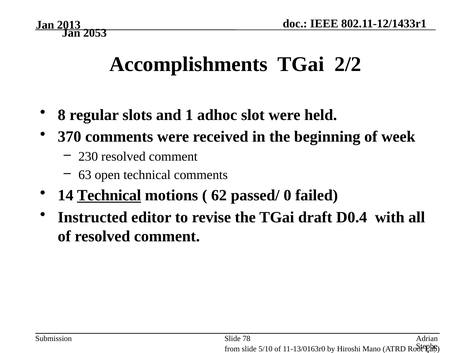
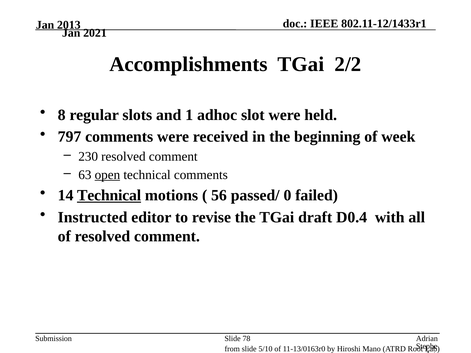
2053: 2053 -> 2021 (95, 33)
370: 370 -> 797 (70, 137)
open underline: none -> present (107, 175)
62: 62 -> 56 (219, 196)
